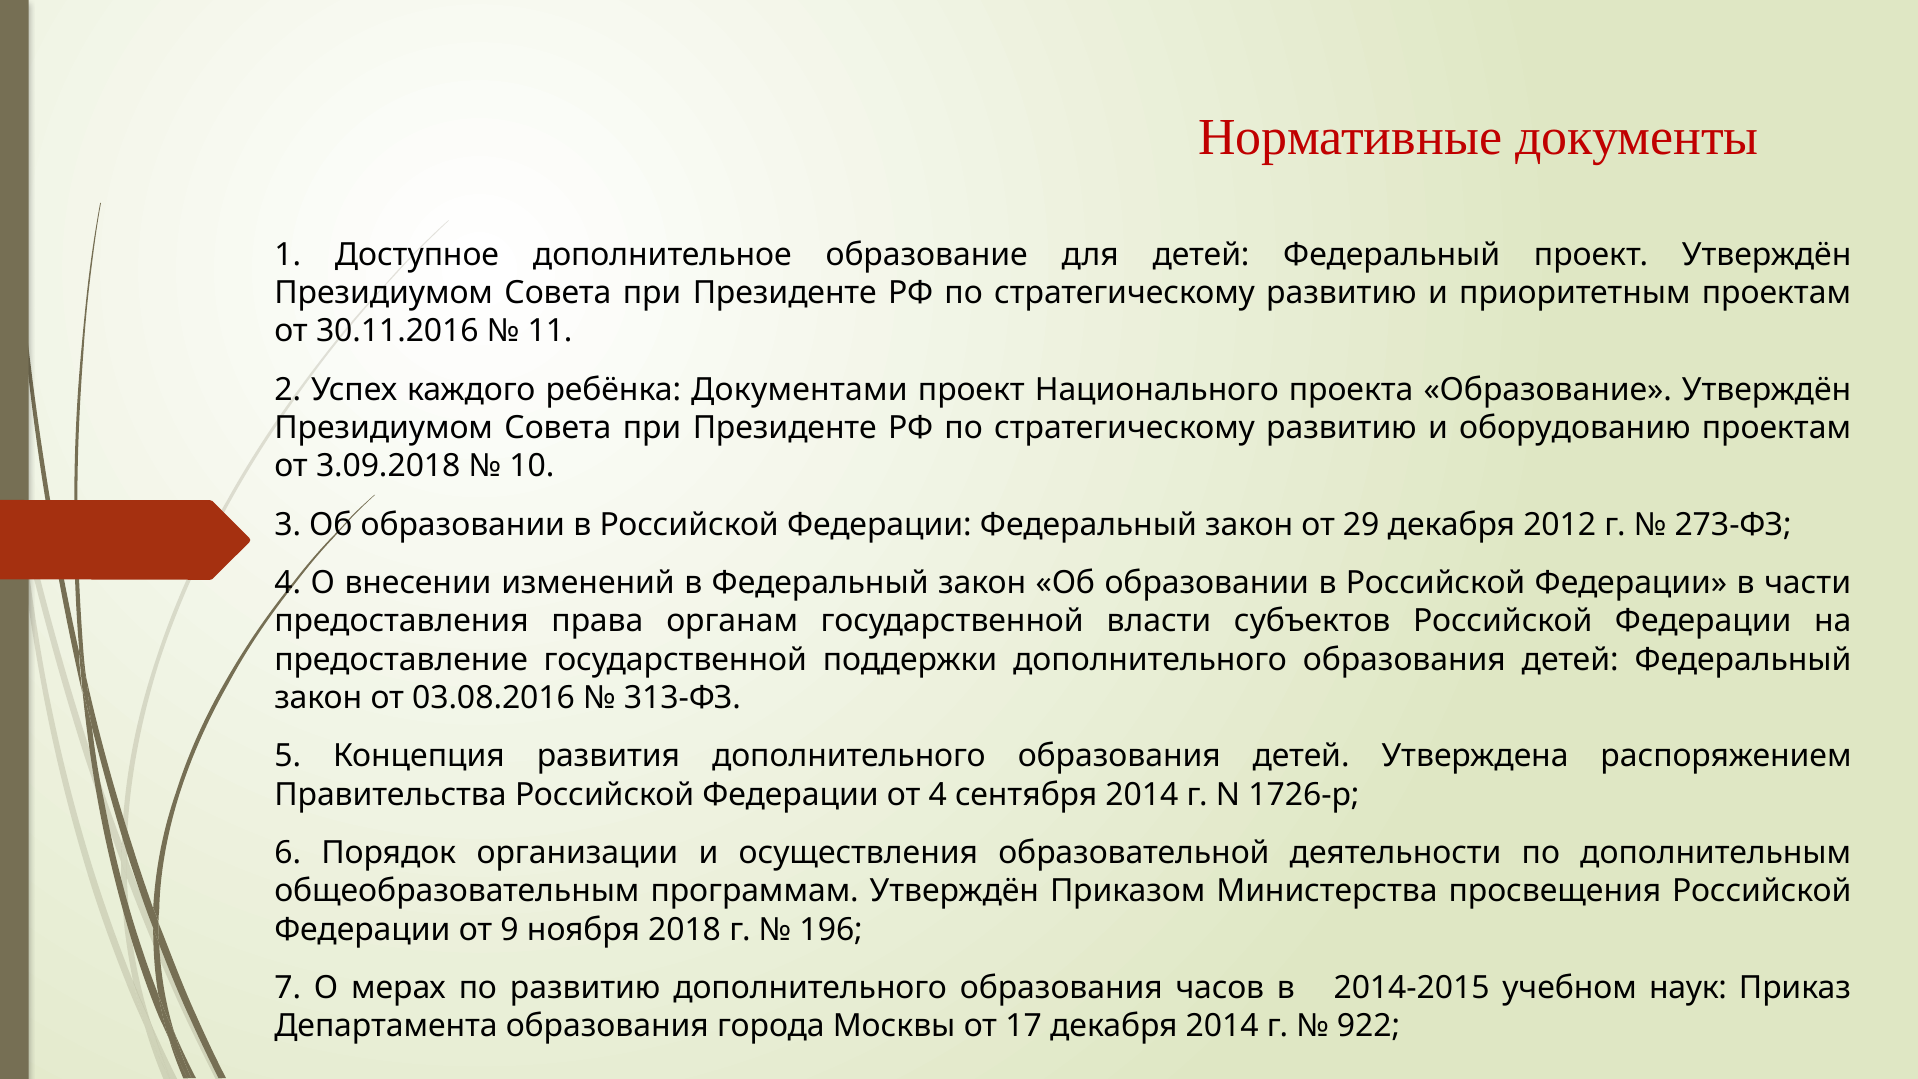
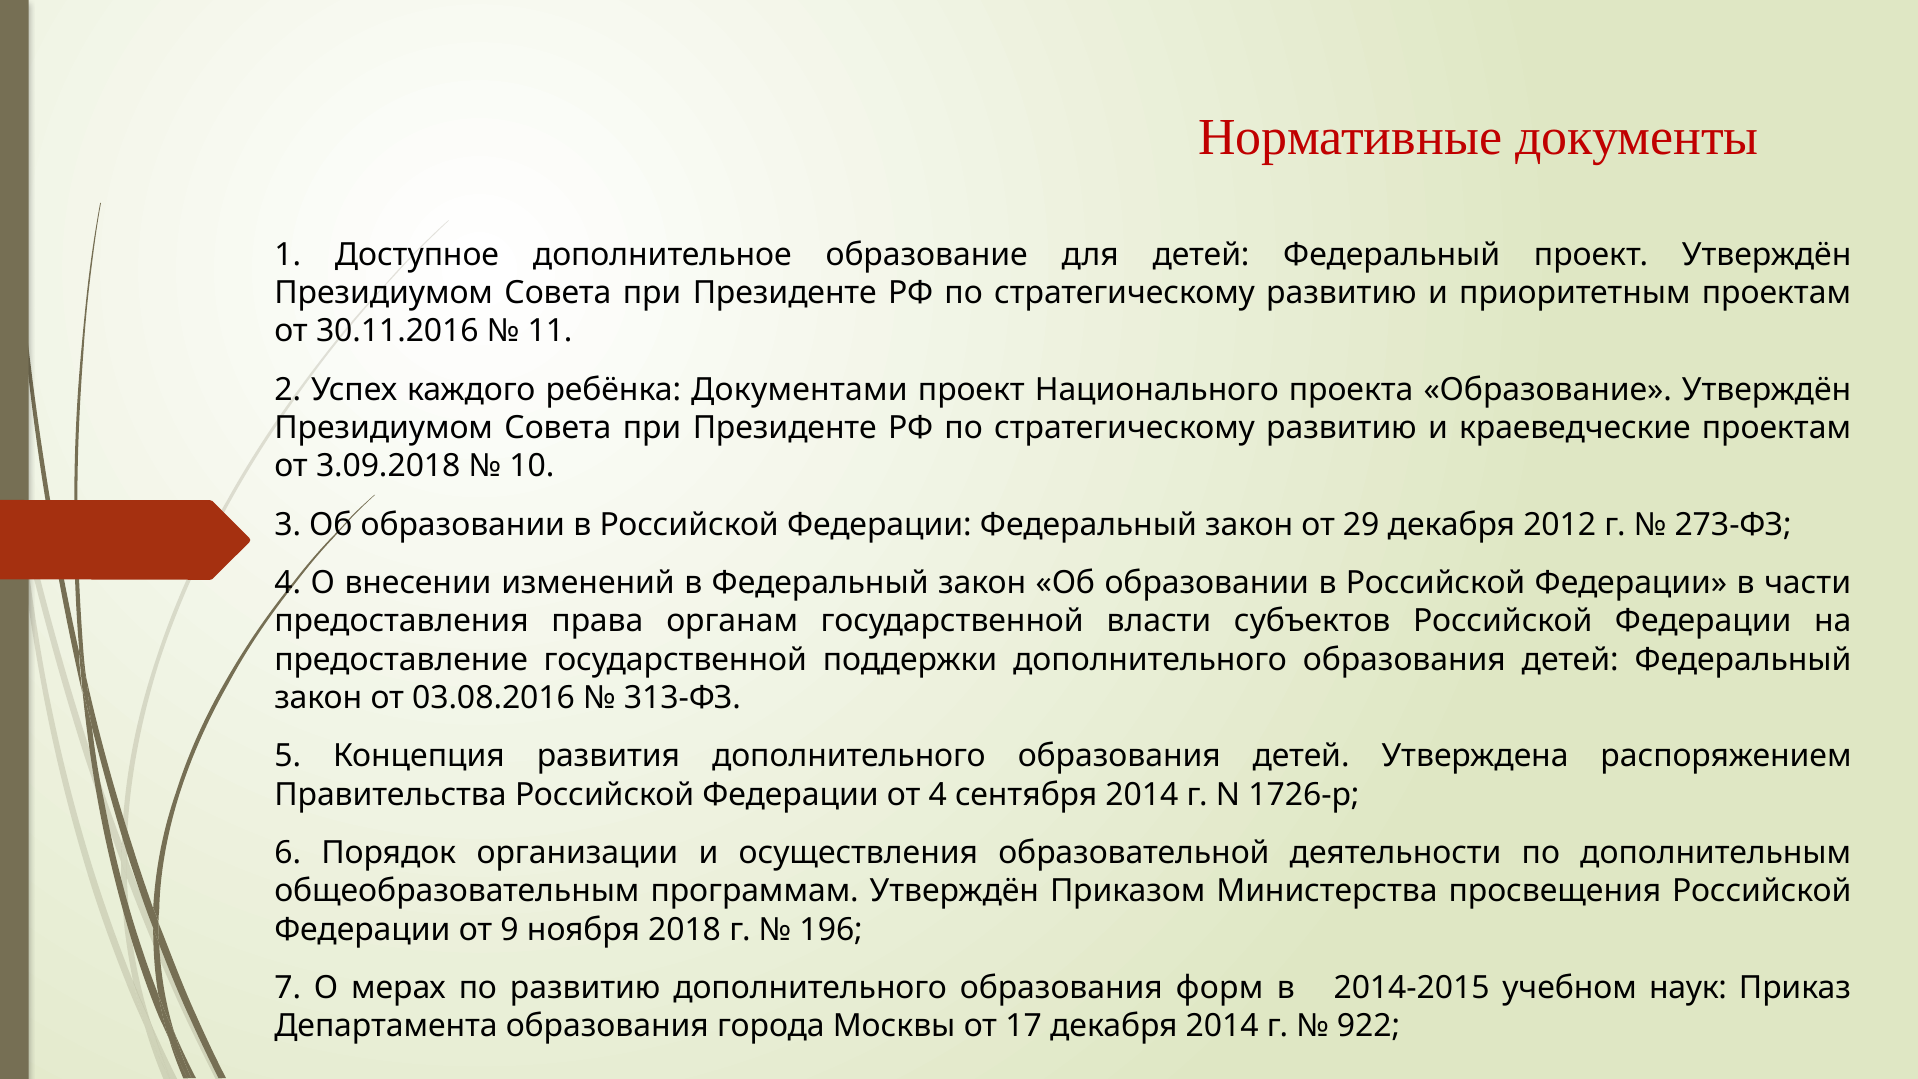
оборудованию: оборудованию -> краеведческие (1575, 428)
часов: часов -> форм (1220, 988)
